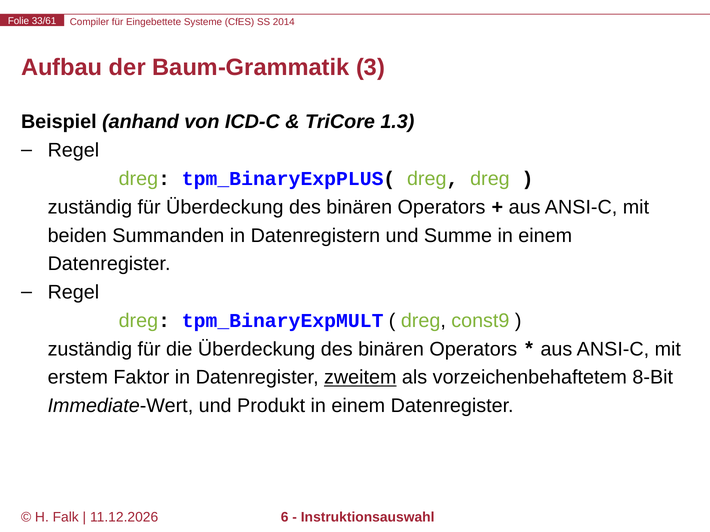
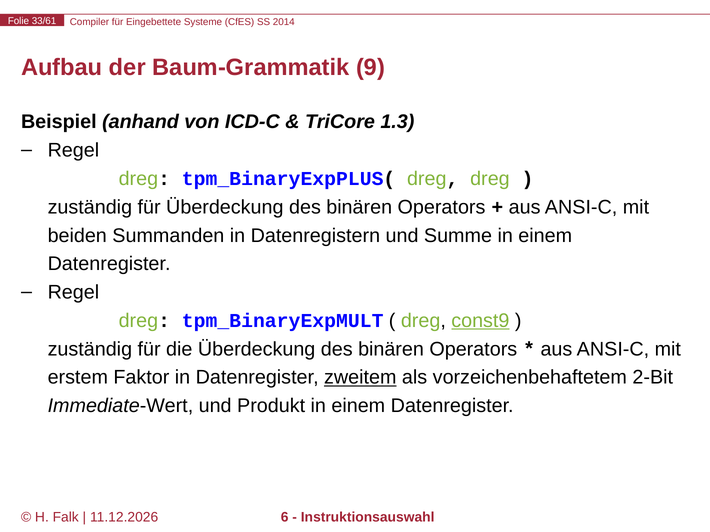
3: 3 -> 9 (371, 67)
const9 underline: none -> present (480, 321)
8-Bit: 8-Bit -> 2-Bit (653, 378)
